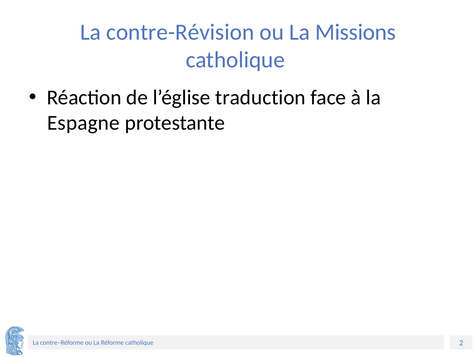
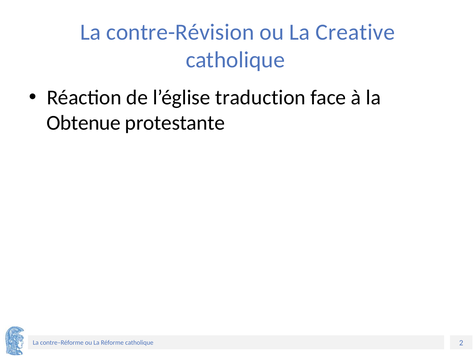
Missions: Missions -> Creative (355, 32)
Espagne: Espagne -> Obtenue (84, 123)
